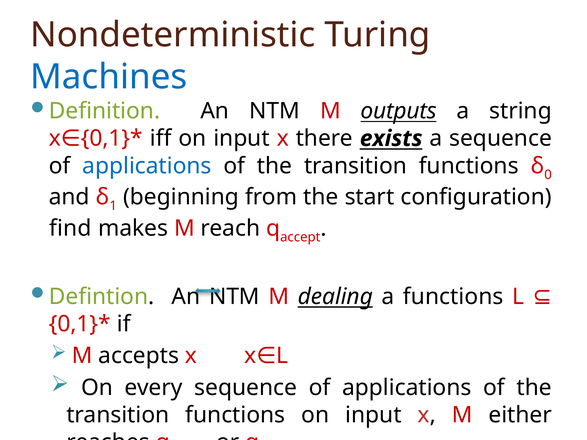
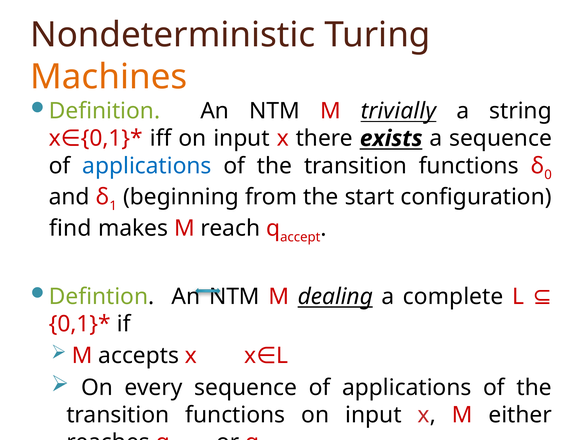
Machines colour: blue -> orange (109, 77)
outputs: outputs -> trivially (398, 111)
a functions: functions -> complete (453, 297)
